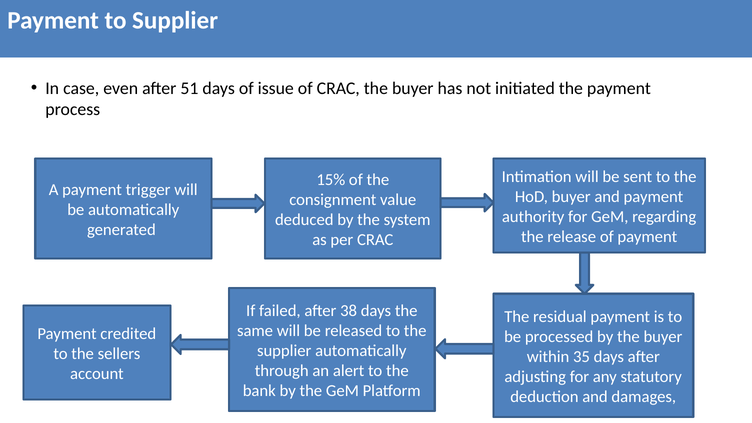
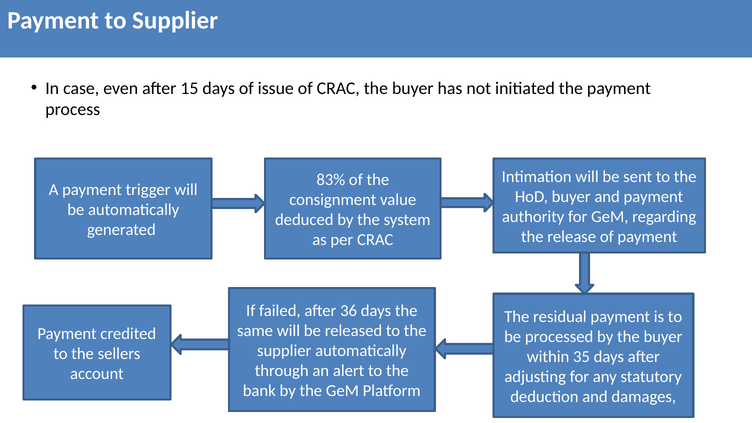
51: 51 -> 15 (189, 88)
15%: 15% -> 83% (331, 180)
38: 38 -> 36 (349, 311)
